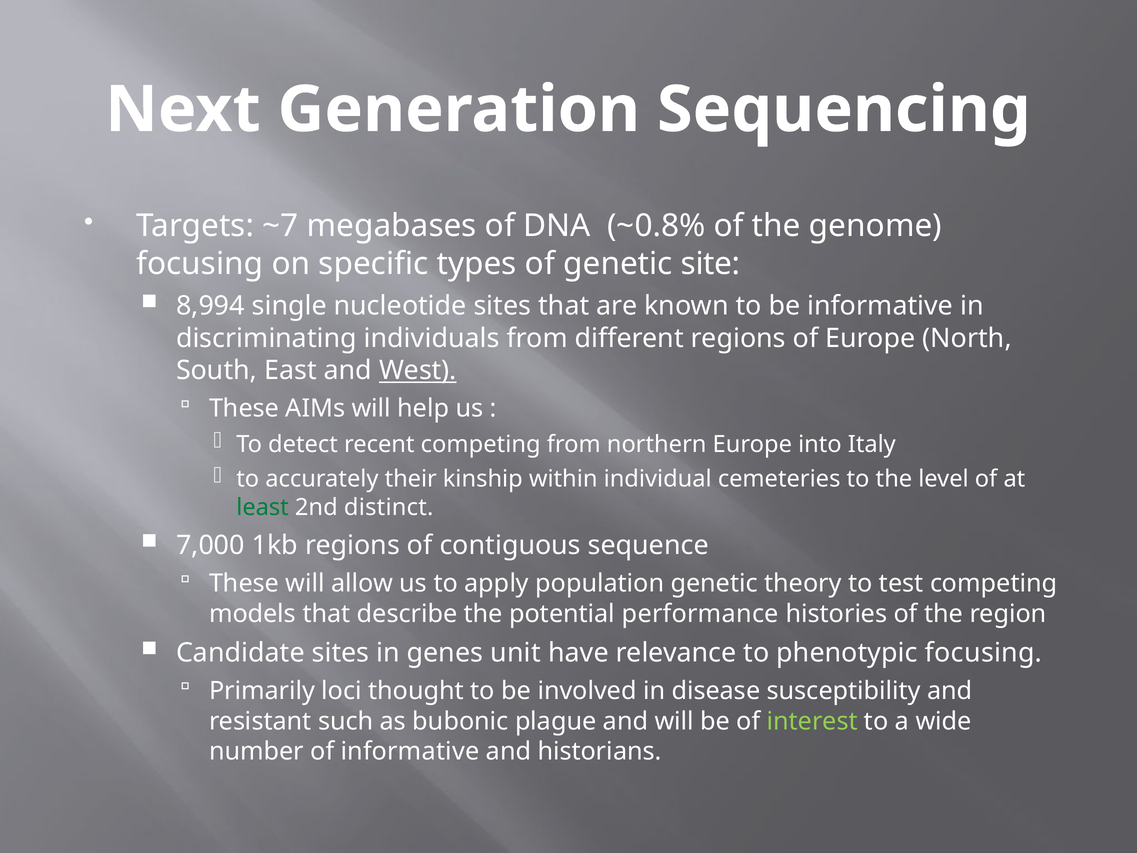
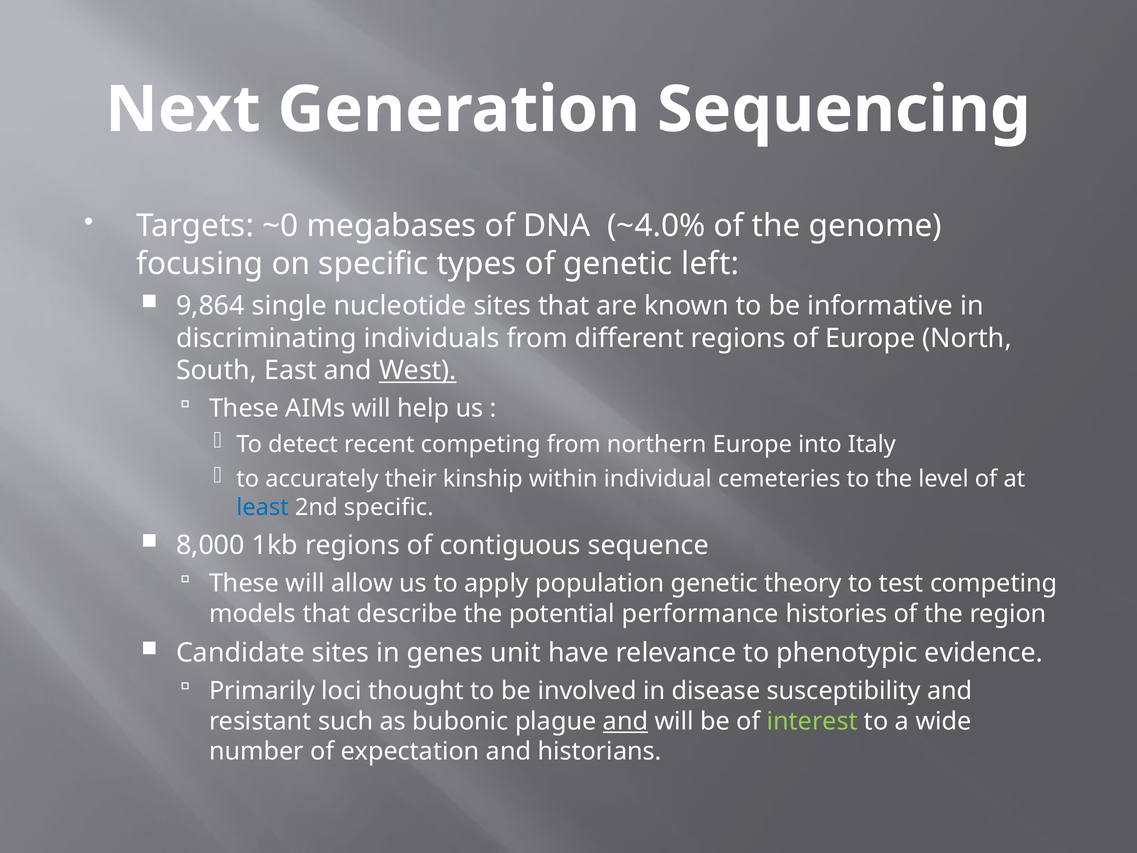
~7: ~7 -> ~0 (280, 226)
~0.8%: ~0.8% -> ~4.0% (656, 226)
site: site -> left (710, 264)
8,994: 8,994 -> 9,864 (210, 306)
least colour: green -> blue (263, 507)
2nd distinct: distinct -> specific (389, 507)
7,000: 7,000 -> 8,000 (210, 545)
phenotypic focusing: focusing -> evidence (984, 653)
and underline: none -> present (626, 721)
of informative: informative -> expectation (410, 751)
